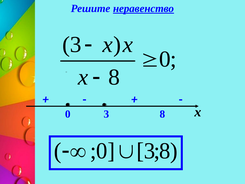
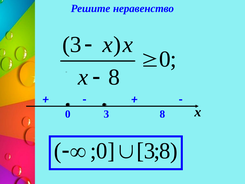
неравенство underline: present -> none (144, 9)
